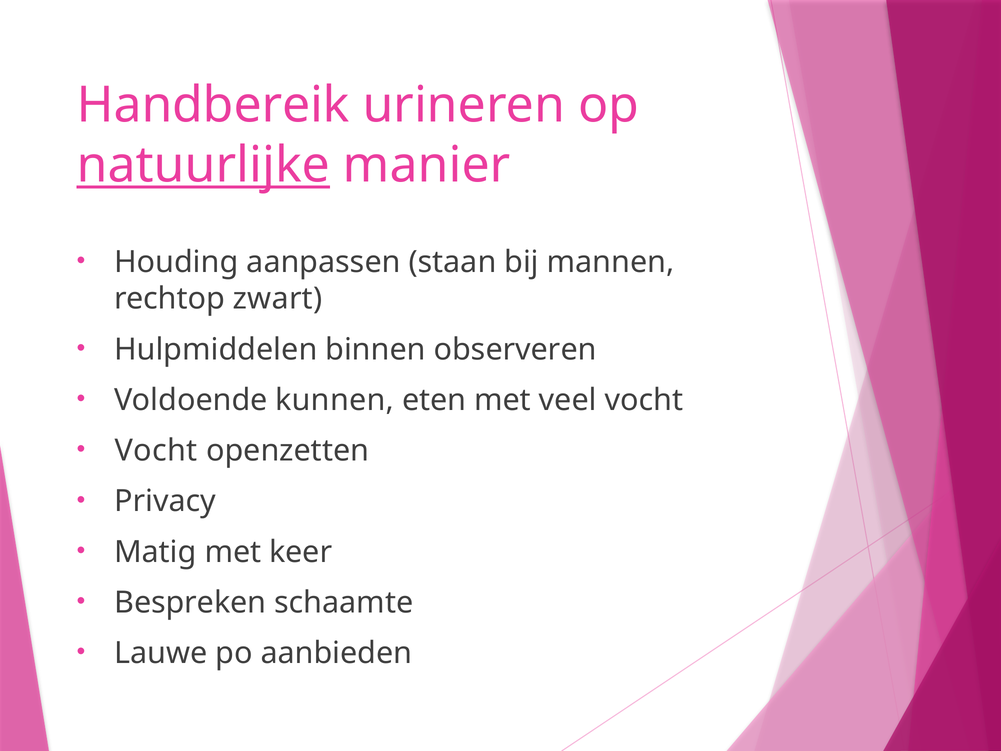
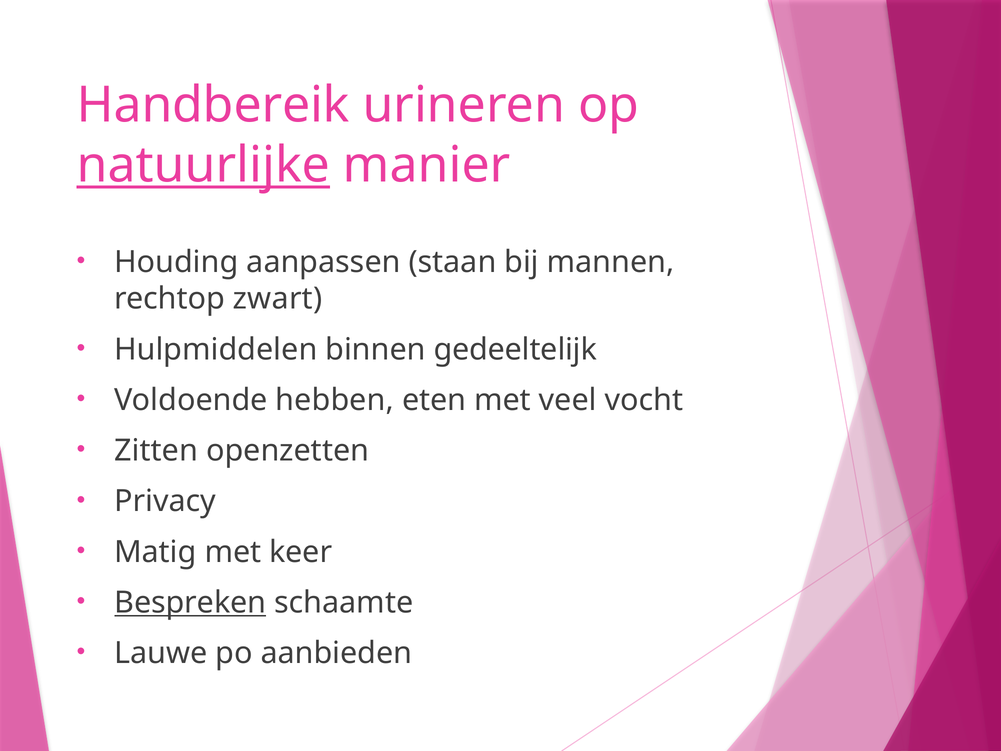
observeren: observeren -> gedeeltelijk (515, 349)
kunnen: kunnen -> hebben (335, 400)
Vocht: Vocht -> Zitten (156, 451)
Bespreken underline: none -> present (190, 602)
